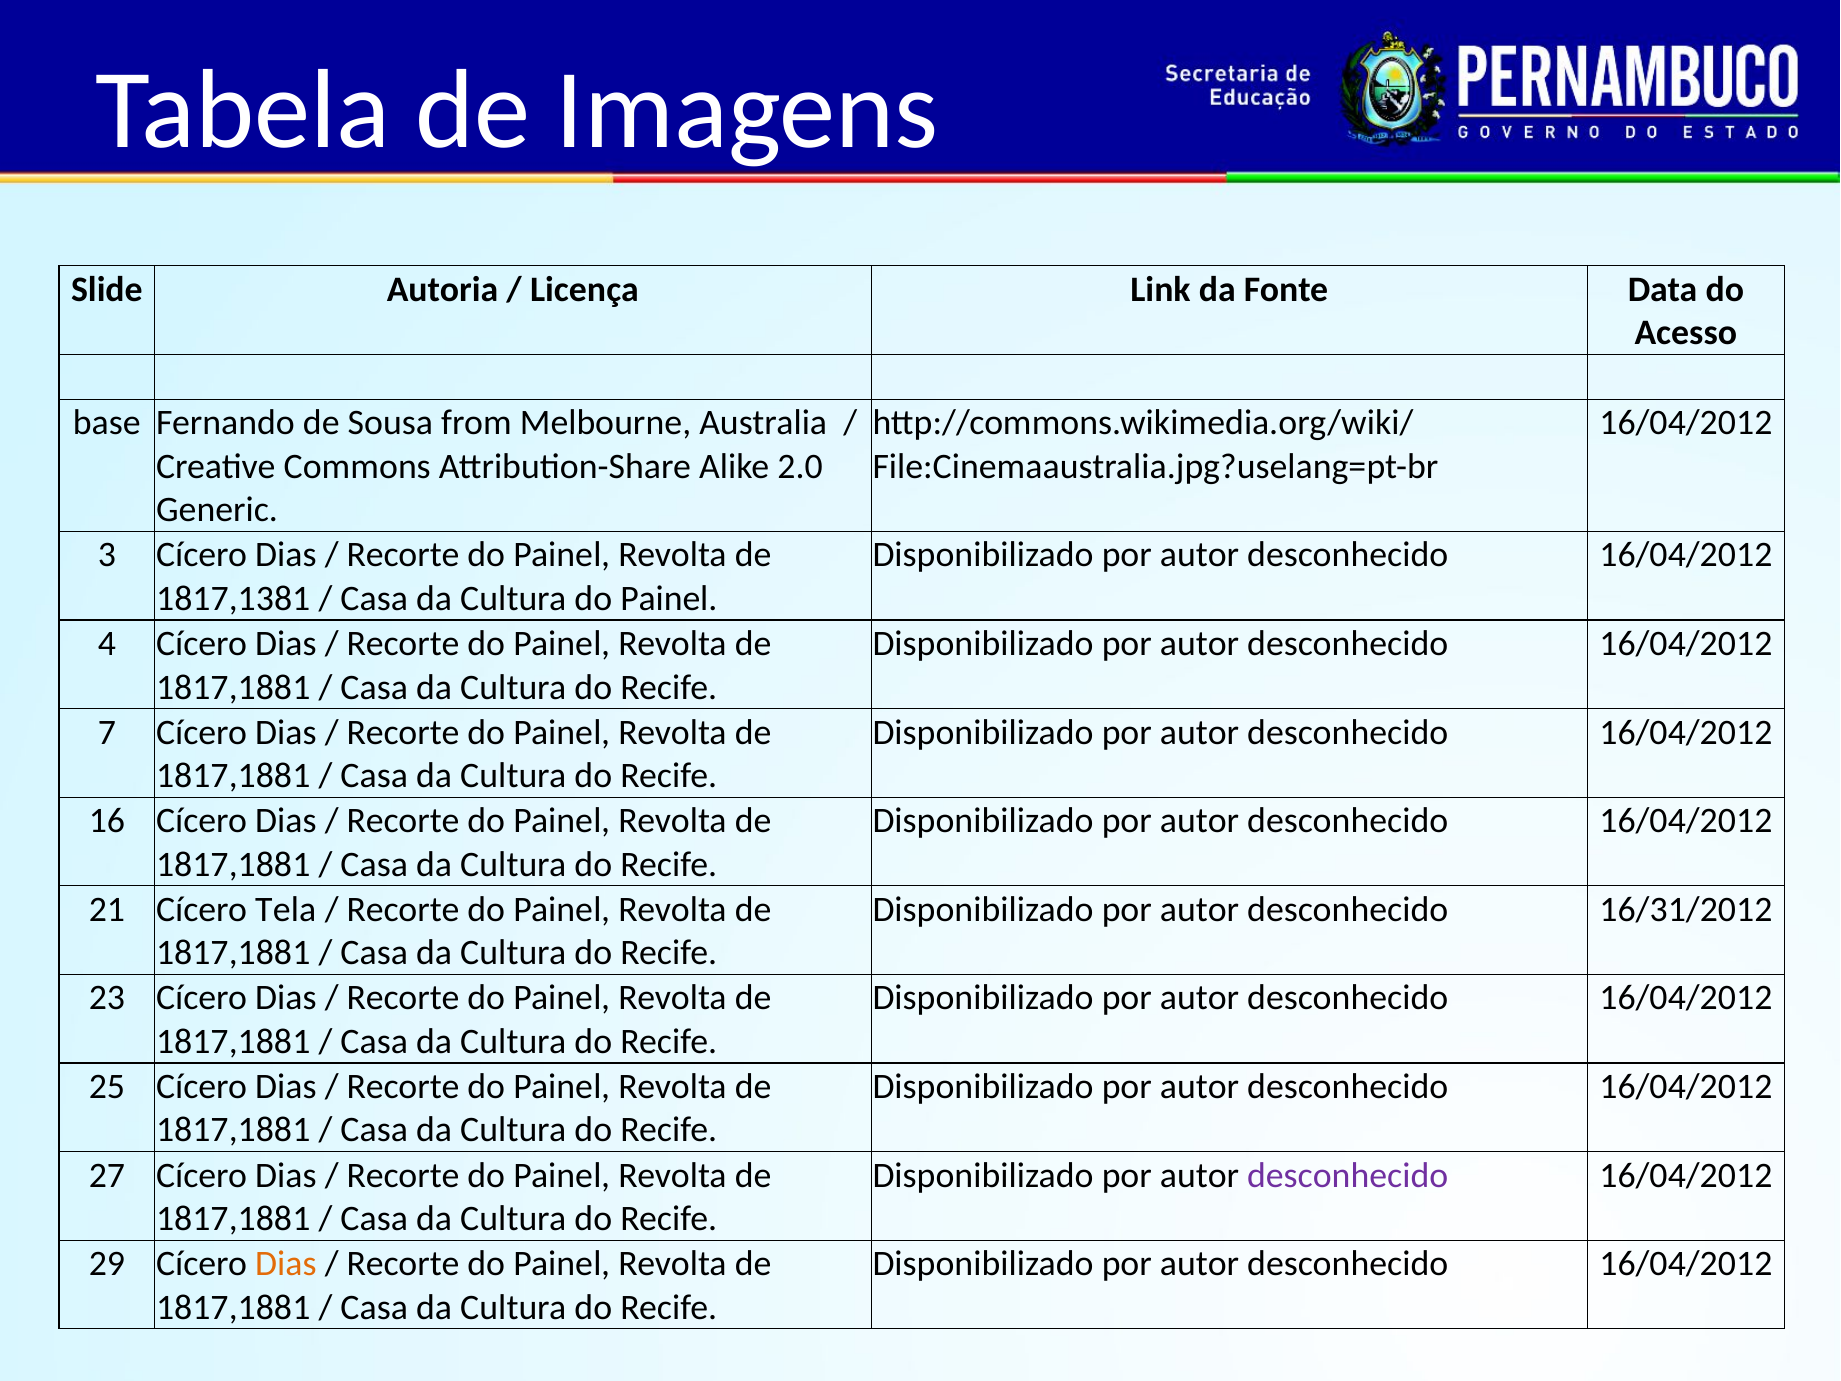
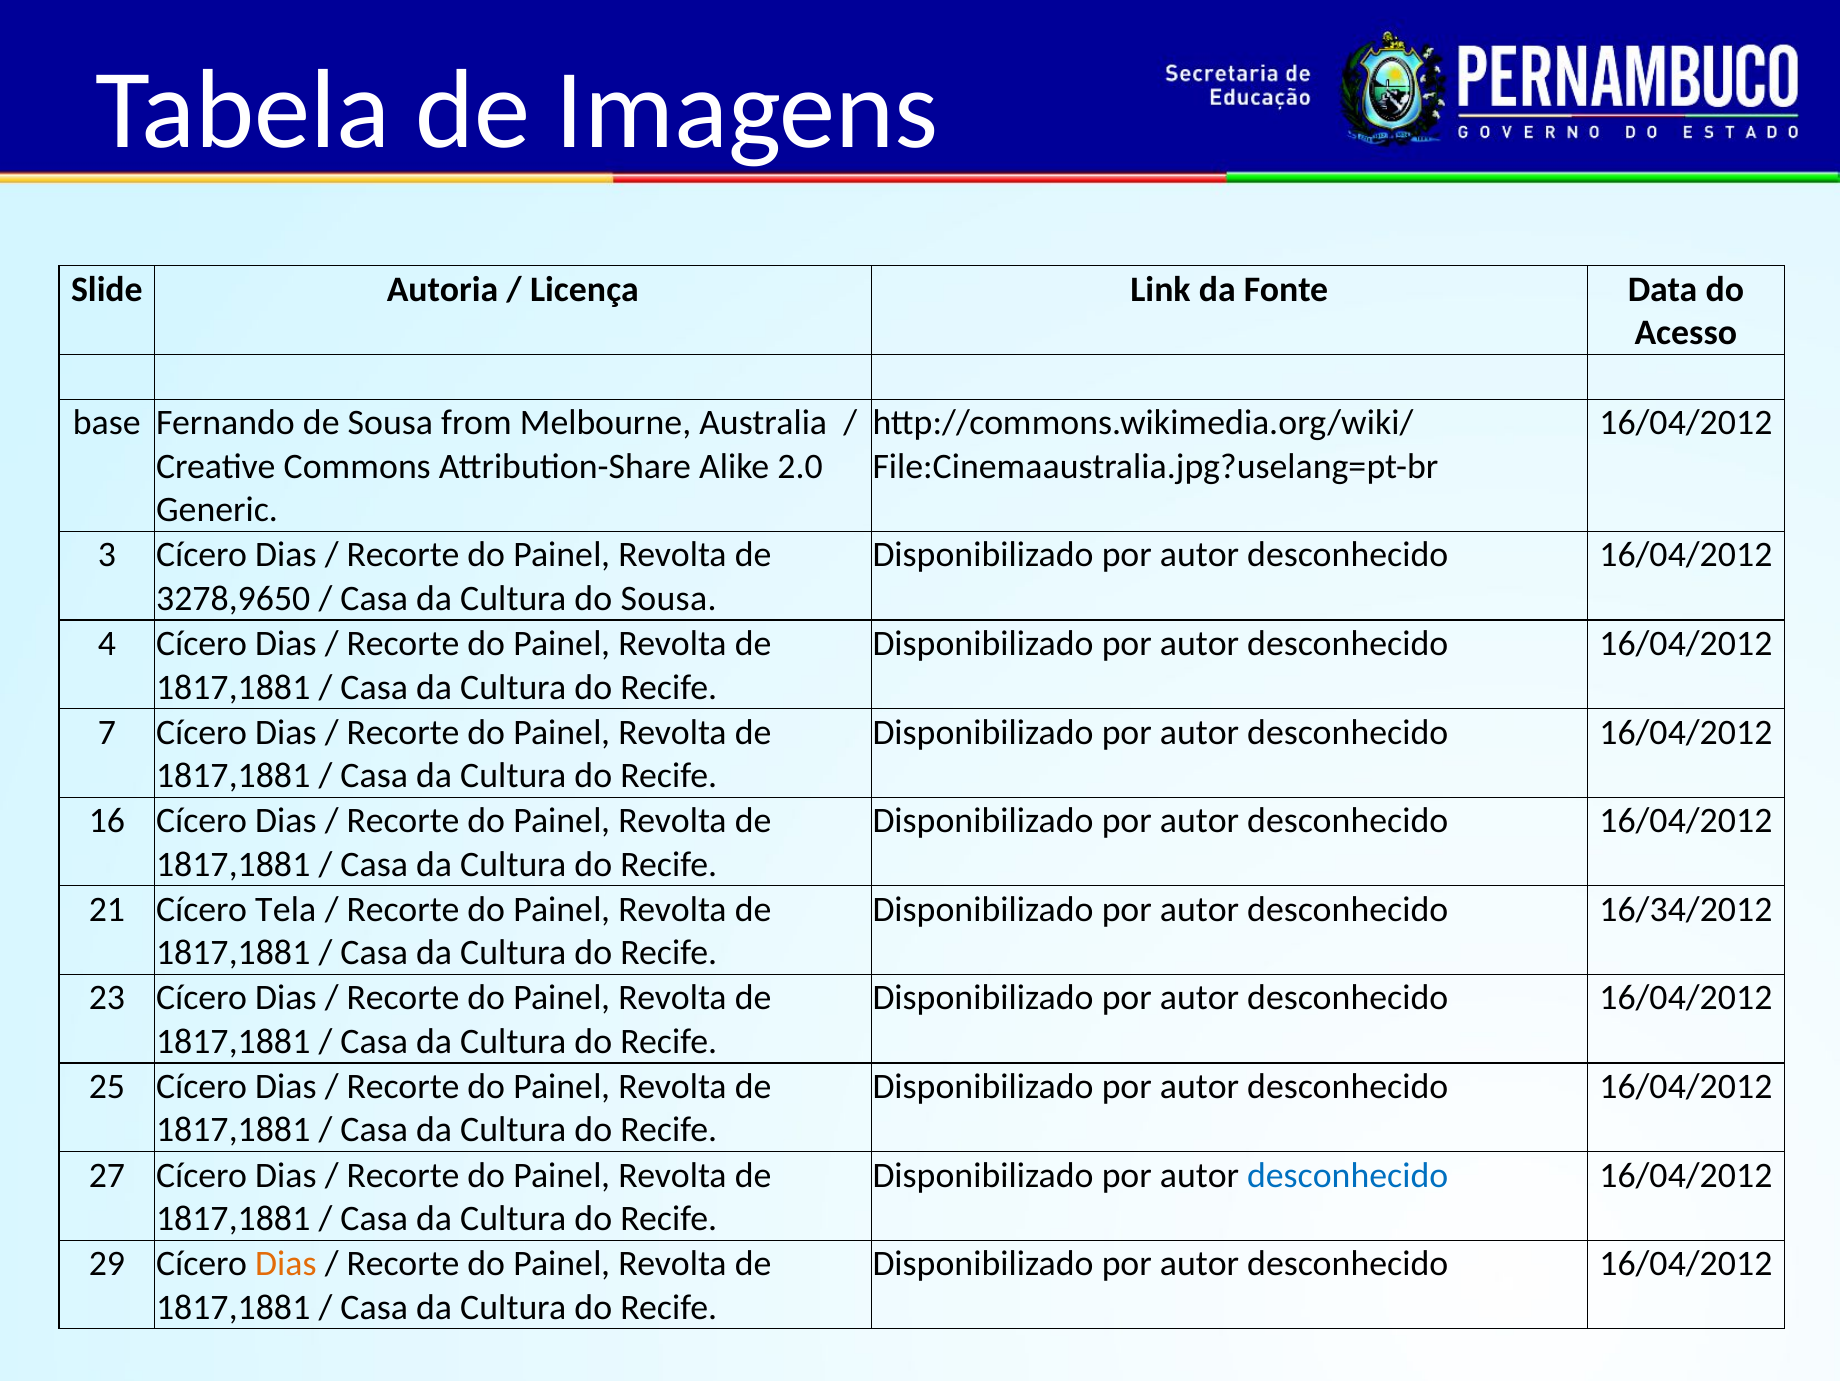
1817,1381: 1817,1381 -> 3278,9650 (233, 599)
Cultura do Painel: Painel -> Sousa (669, 599)
16/31/2012: 16/31/2012 -> 16/34/2012 (1686, 909)
desconhecido colour: purple -> blue (1348, 1175)
